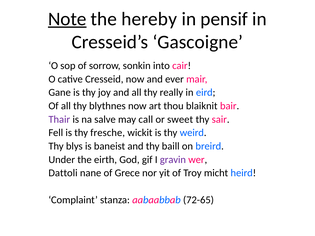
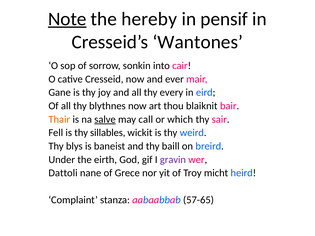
Gascoigne: Gascoigne -> Wantones (198, 42)
really: really -> every (171, 93)
Thair colour: purple -> orange (59, 119)
salve underline: none -> present (105, 119)
sweet: sweet -> which (180, 119)
fresche: fresche -> sillables (108, 133)
72-65: 72-65 -> 57-65 (198, 200)
